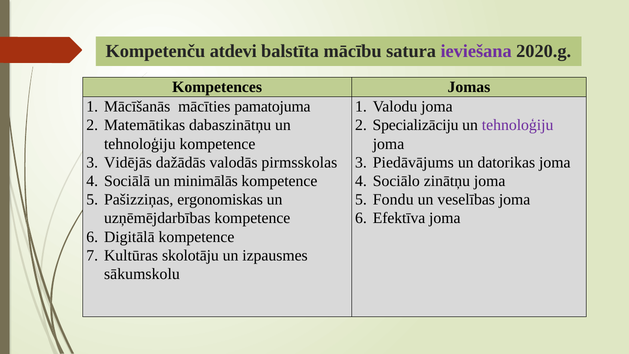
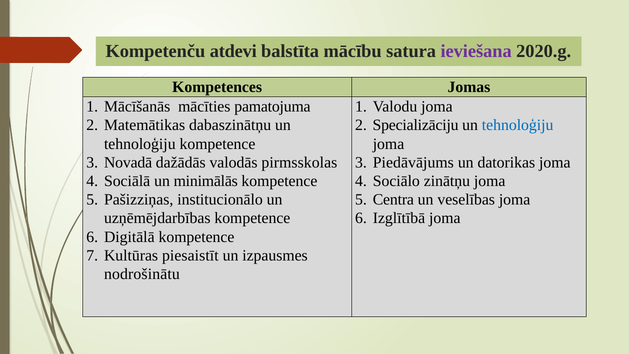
tehnoloģiju colour: purple -> blue (518, 125)
Vidējās: Vidējās -> Novadā (128, 162)
ergonomiskas: ergonomiskas -> institucionālo (220, 200)
Fondu: Fondu -> Centra (393, 200)
Efektīva: Efektīva -> Izglītībā (399, 218)
skolotāju: skolotāju -> piesaistīt (190, 255)
sākumskolu: sākumskolu -> nodrošinātu (142, 274)
